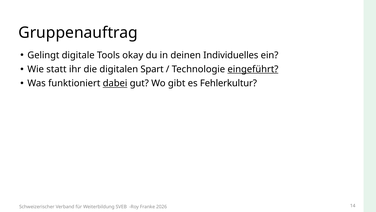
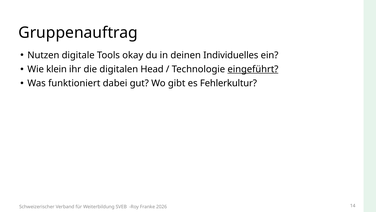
Gelingt: Gelingt -> Nutzen (43, 55)
statt: statt -> klein (57, 69)
Spart: Spart -> Head (152, 69)
dabei underline: present -> none (115, 83)
